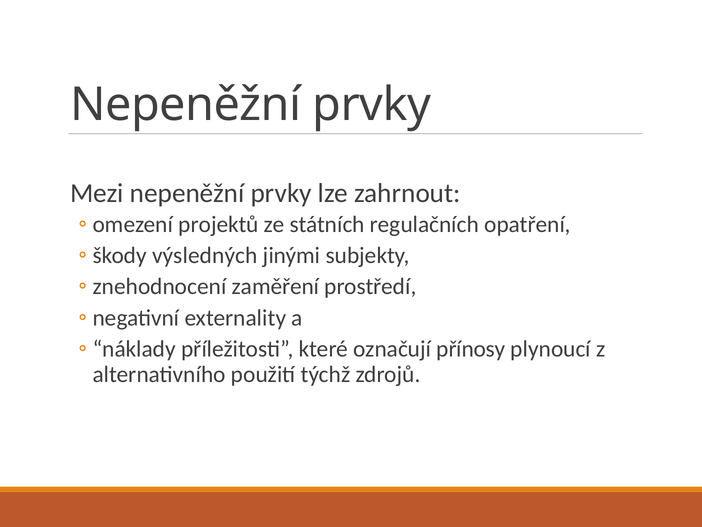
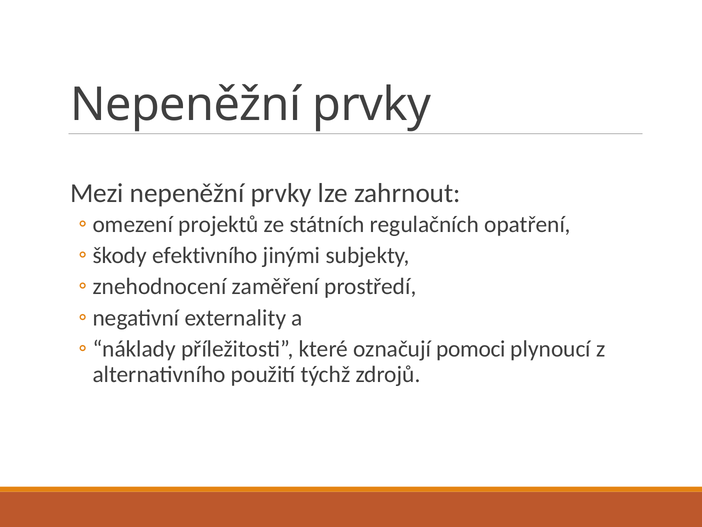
výsledných: výsledných -> efektivního (205, 255)
přínosy: přínosy -> pomoci (471, 349)
